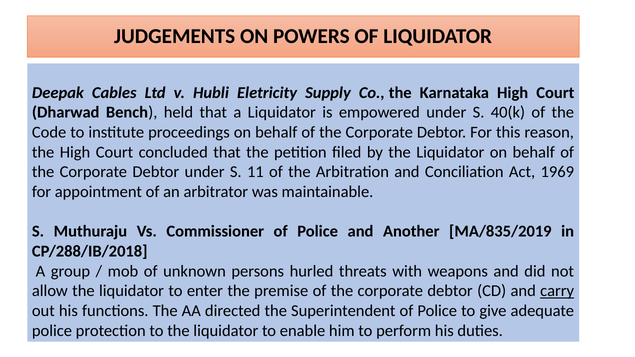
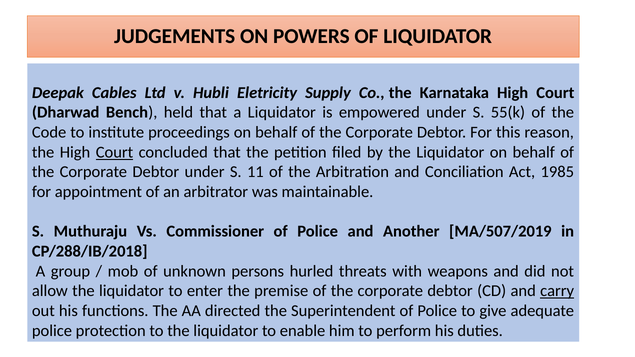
40(k: 40(k -> 55(k (508, 113)
Court underline: none -> present (115, 152)
1969: 1969 -> 1985 (557, 172)
MA/835/2019: MA/835/2019 -> MA/507/2019 (500, 232)
